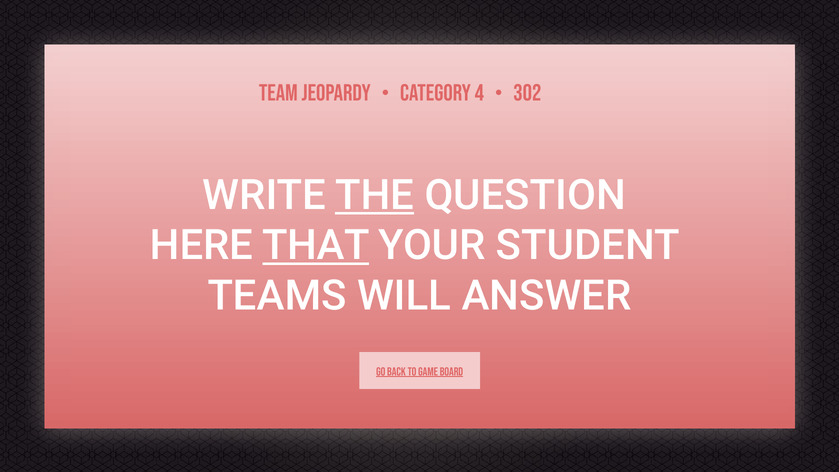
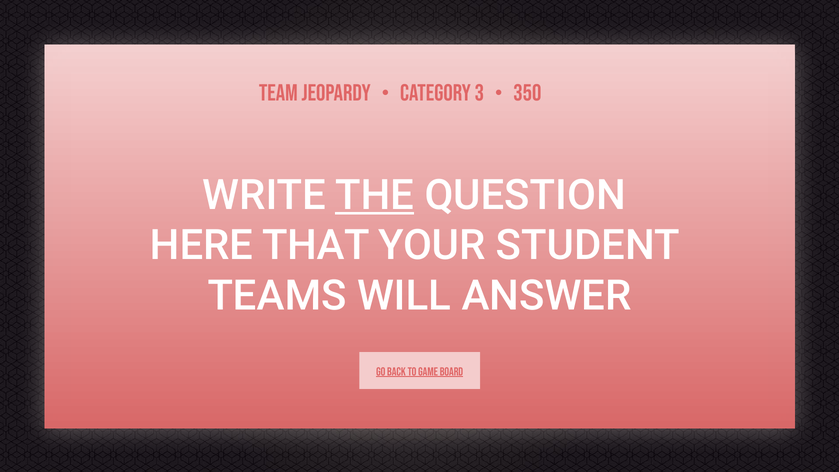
4: 4 -> 3 (479, 93)
302: 302 -> 350 (527, 93)
THAT underline: present -> none (316, 246)
